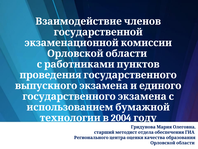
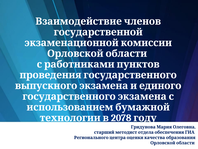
2004: 2004 -> 2078 (121, 118)
